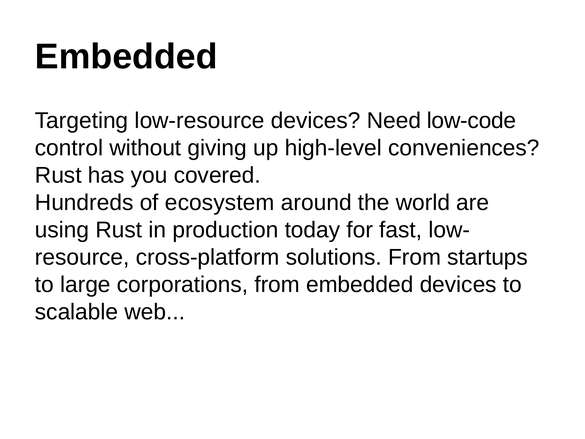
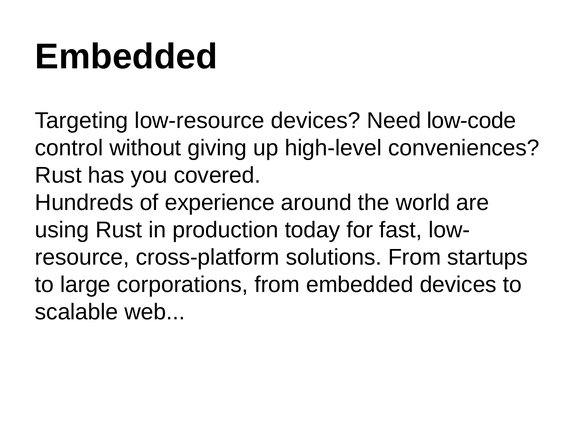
ecosystem: ecosystem -> experience (220, 202)
